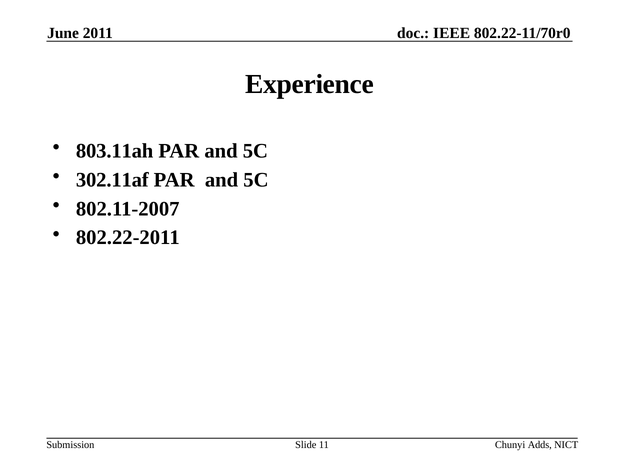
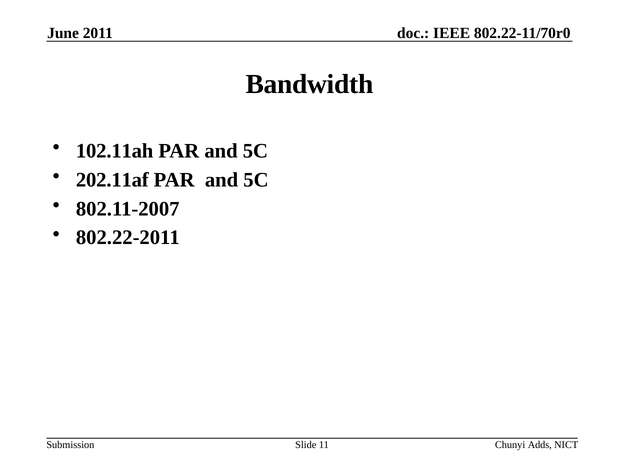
Experience: Experience -> Bandwidth (310, 84)
803.11ah: 803.11ah -> 102.11ah (115, 151)
302.11af: 302.11af -> 202.11af (112, 180)
